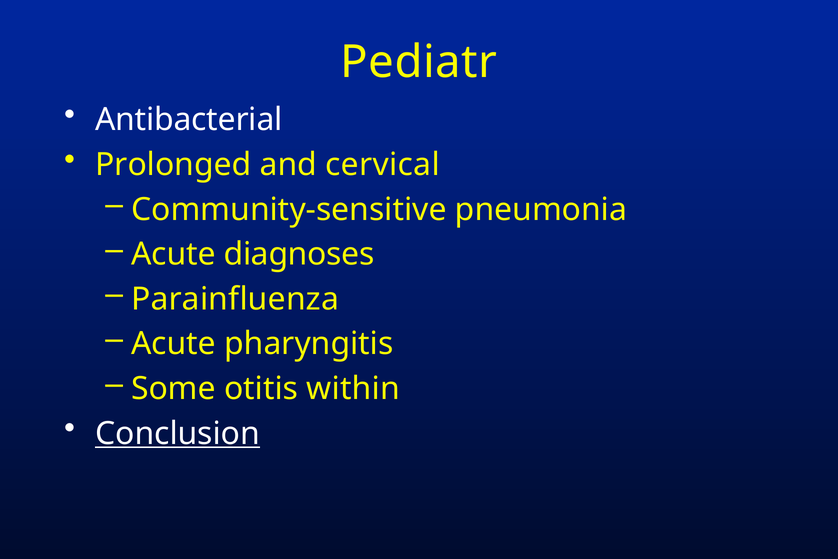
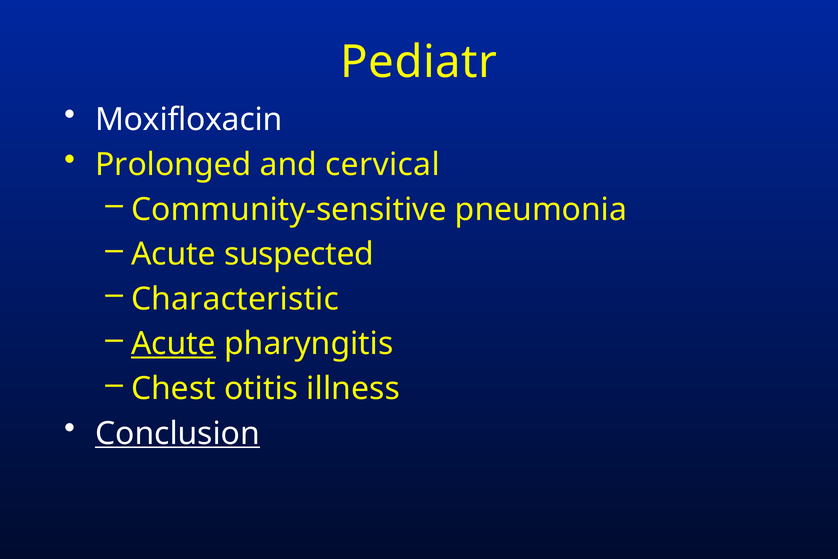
Antibacterial: Antibacterial -> Moxifloxacin (189, 120)
diagnoses: diagnoses -> suspected (299, 254)
Parainfluenza: Parainfluenza -> Characteristic (235, 299)
Acute underline: none -> present (173, 344)
Some: Some -> Chest (173, 388)
within: within -> illness (353, 388)
